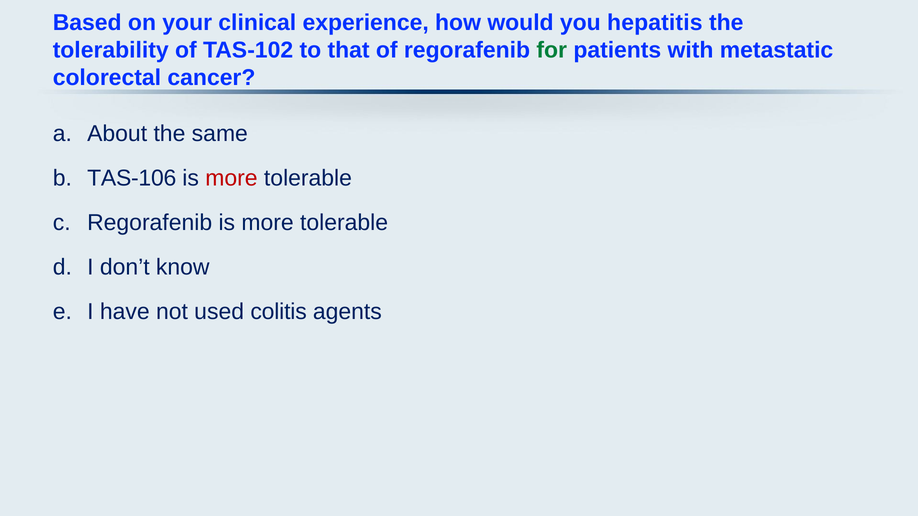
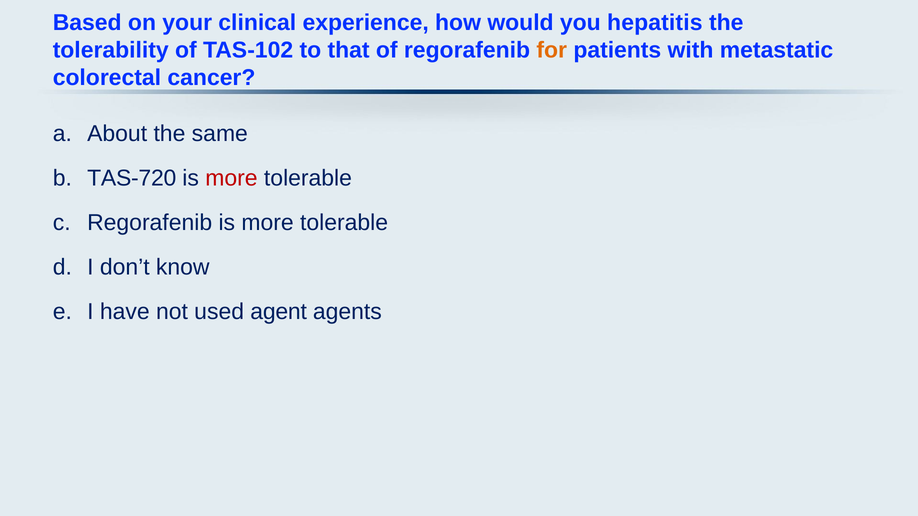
for colour: green -> orange (552, 50)
TAS-106: TAS-106 -> TAS-720 (132, 178)
colitis: colitis -> agent (279, 312)
